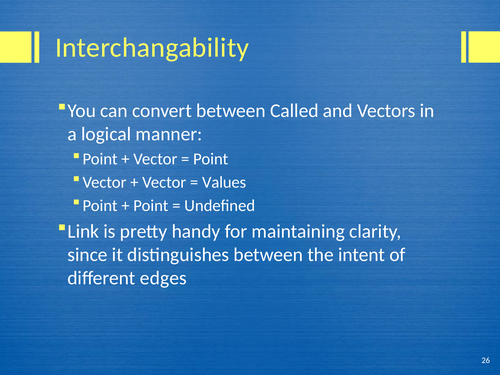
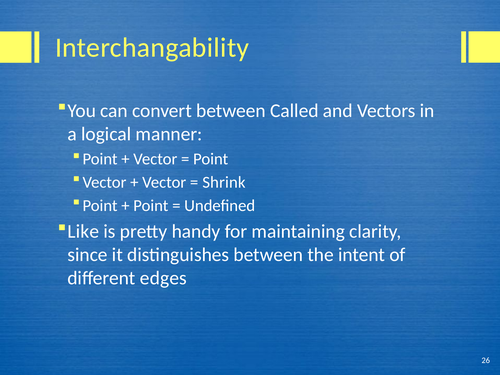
Values: Values -> Shrink (224, 182)
Link: Link -> Like (83, 231)
